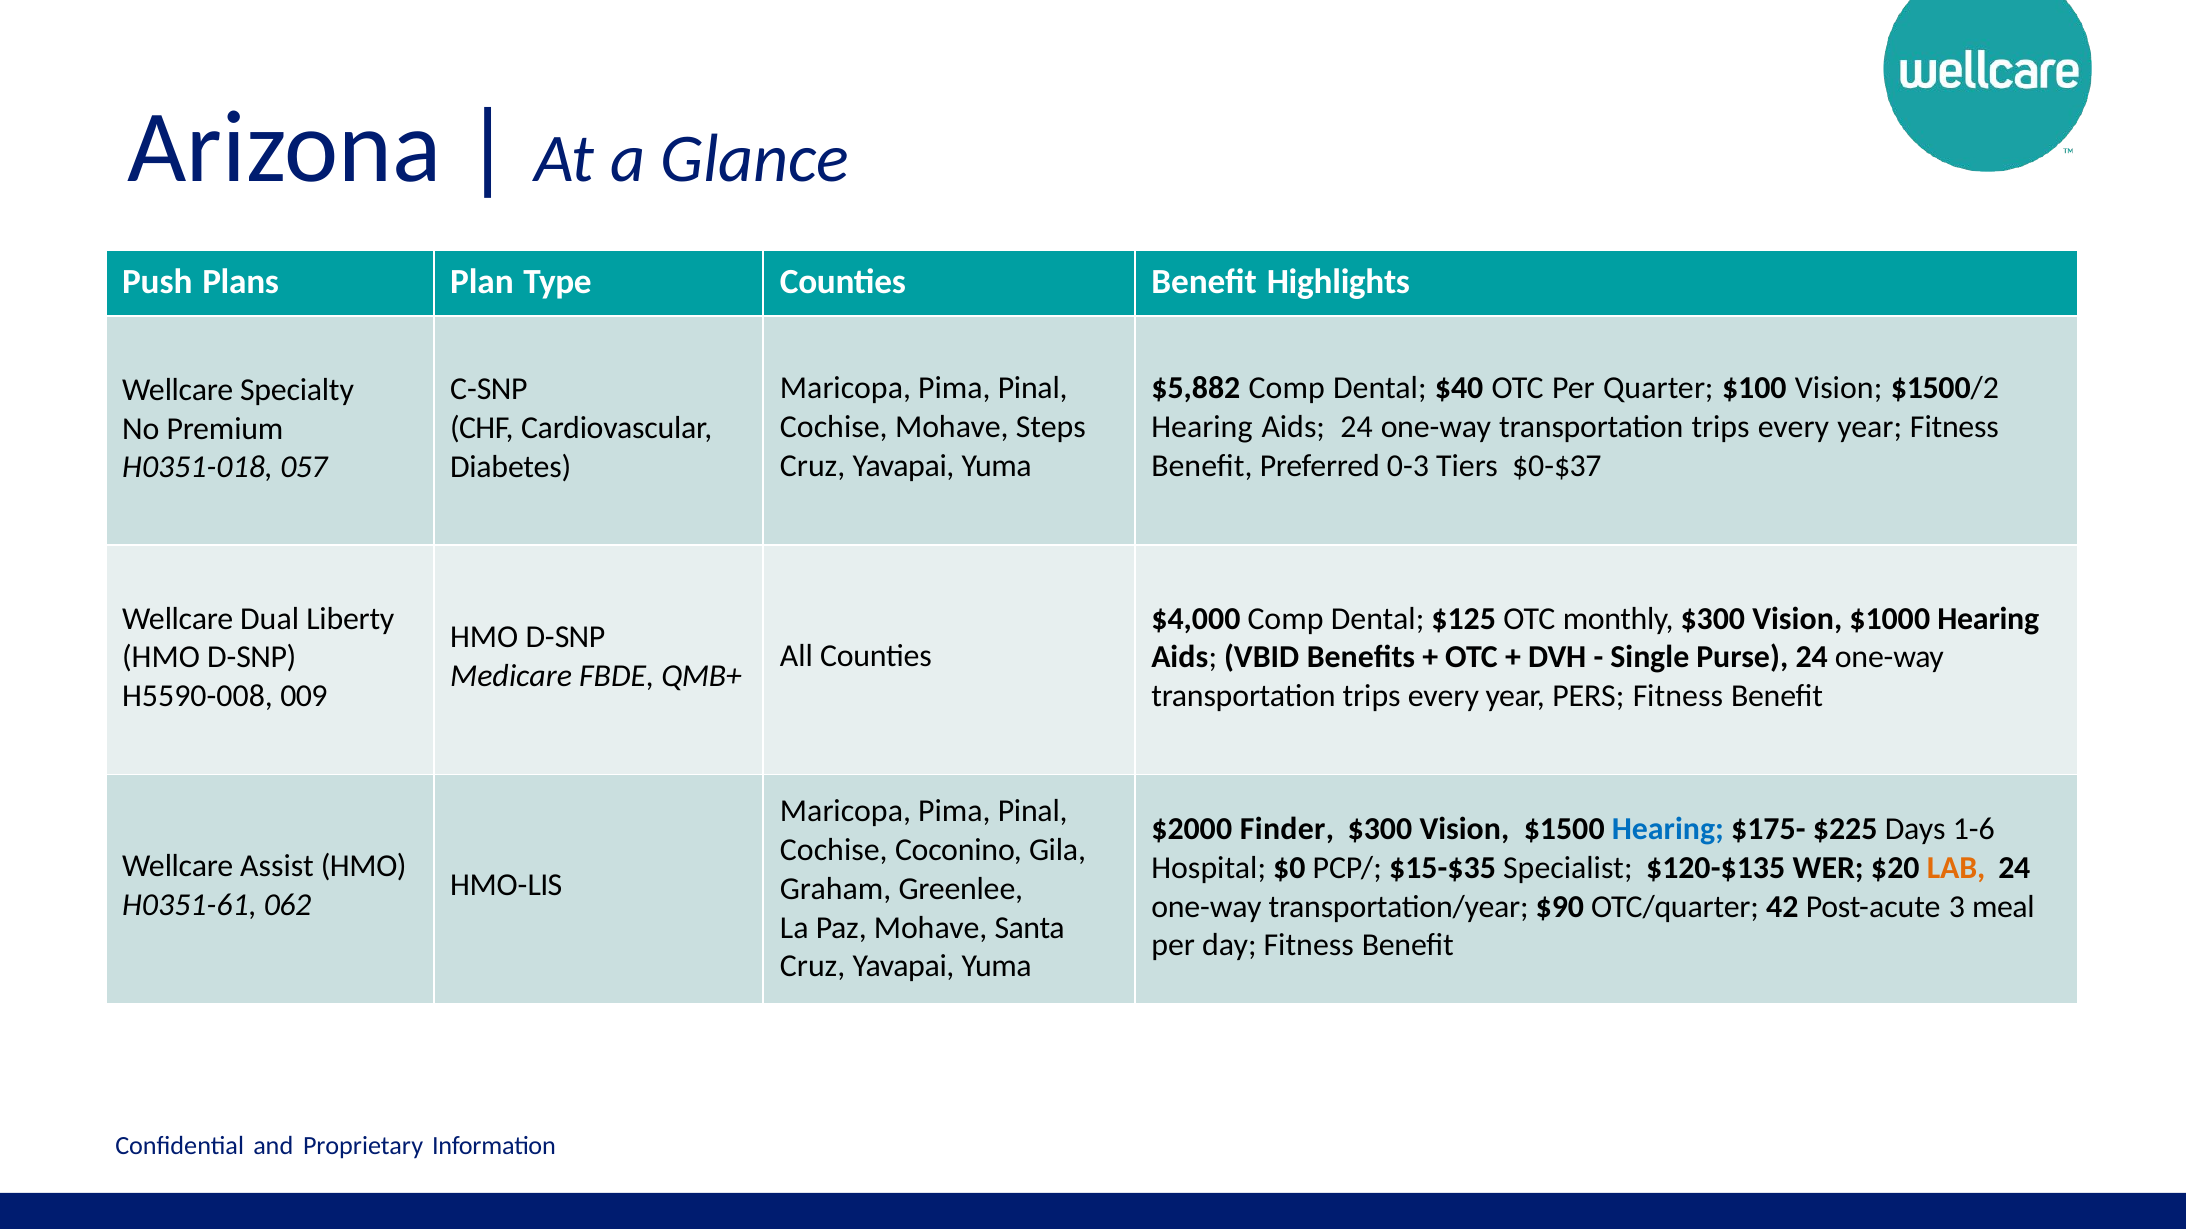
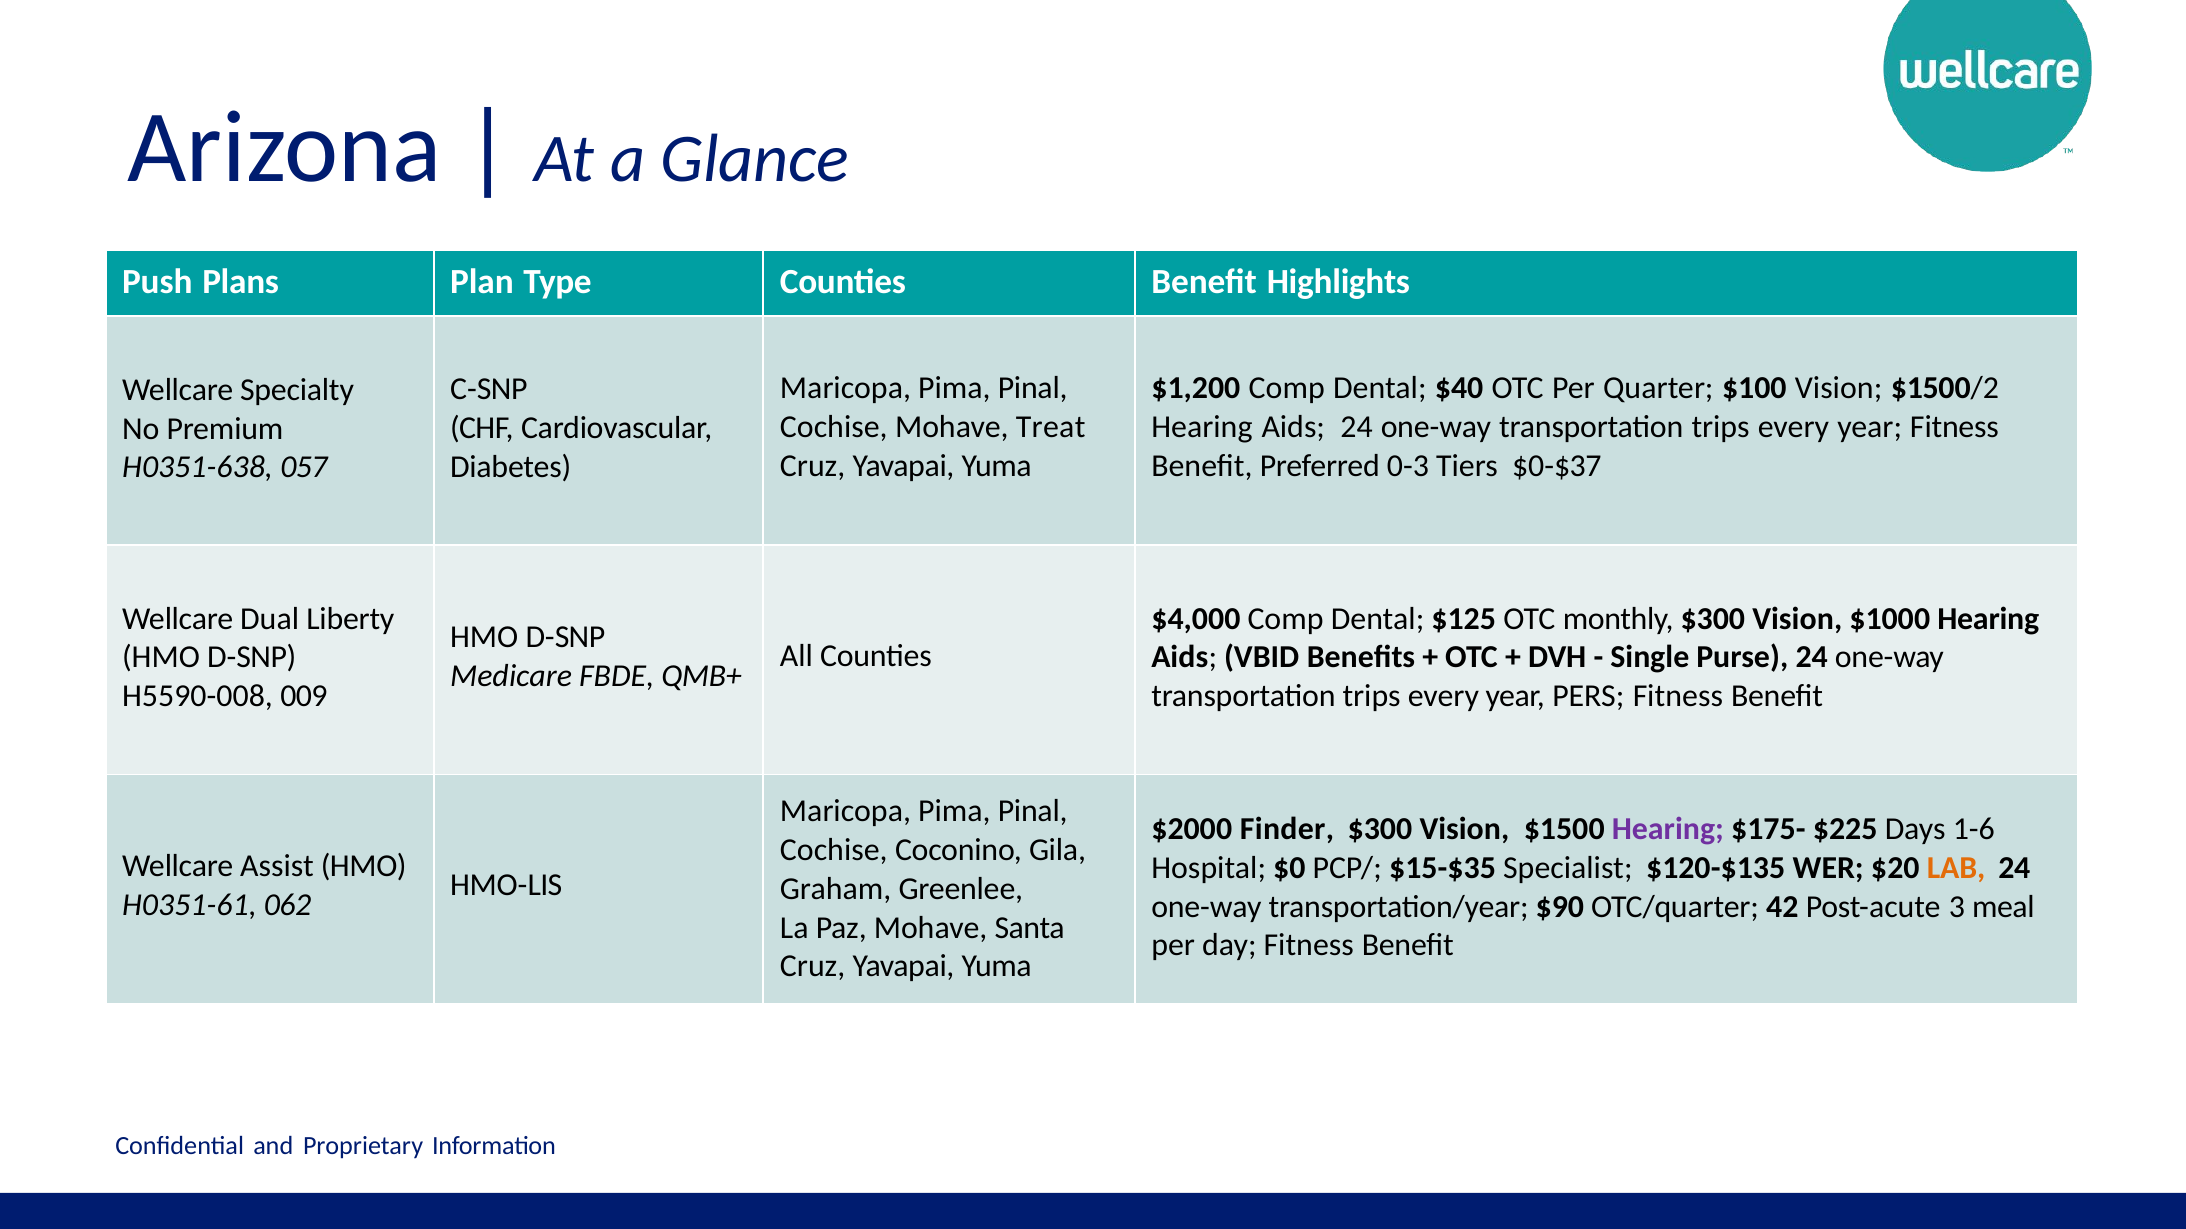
$5,882: $5,882 -> $1,200 (1196, 389)
Steps: Steps -> Treat (1051, 427)
H0351-018: H0351-018 -> H0351-638 (197, 467)
Hearing colour: blue -> purple (1668, 830)
